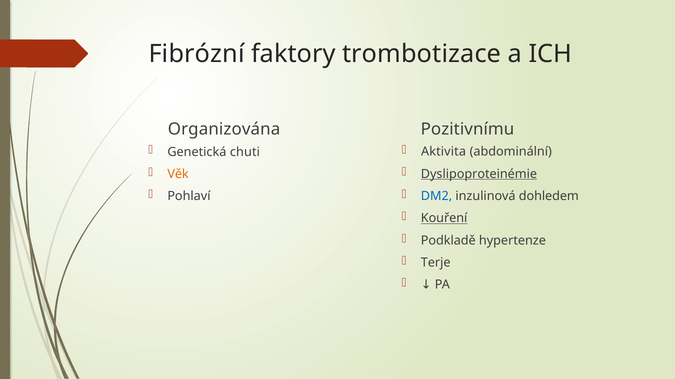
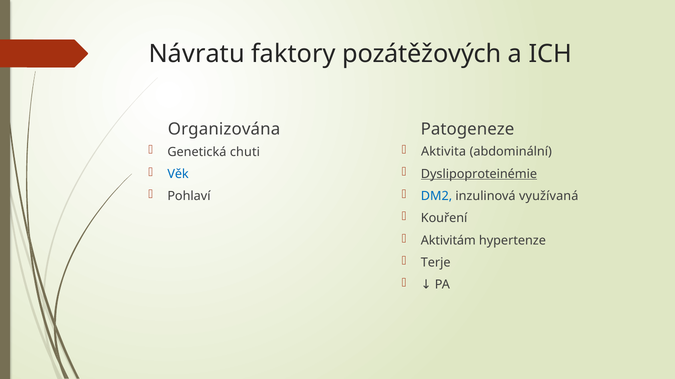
Fibrózní: Fibrózní -> Návratu (197, 54)
trombotizace: trombotizace -> pozátěžových (422, 54)
Pozitivnímu: Pozitivnímu -> Patogeneze (467, 129)
Věk colour: orange -> blue (178, 174)
dohledem: dohledem -> využívaná (549, 196)
Kouření underline: present -> none (444, 219)
Podkladě: Podkladě -> Aktivitám (448, 241)
